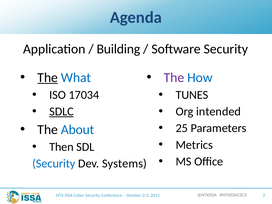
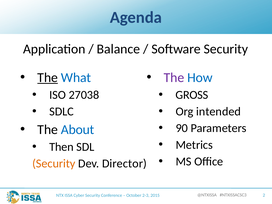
Building: Building -> Balance (118, 49)
17034: 17034 -> 27038 (84, 95)
TUNES: TUNES -> GROSS (192, 95)
SDLC underline: present -> none (61, 112)
25: 25 -> 90 (182, 128)
Security colour: blue -> orange (54, 164)
Systems: Systems -> Director (124, 164)
